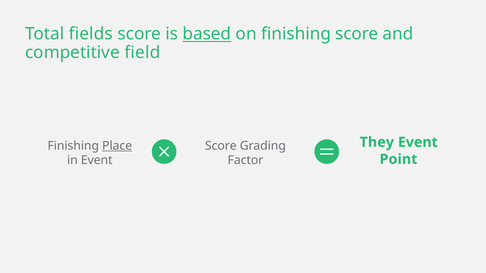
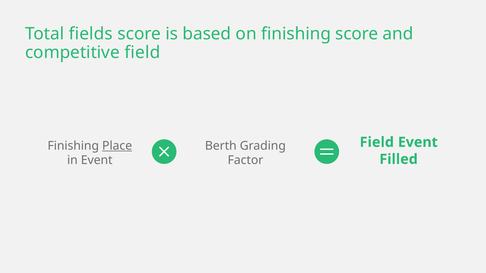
based underline: present -> none (207, 34)
They: They -> Field (377, 142)
Score: Score -> Berth (221, 146)
Point: Point -> Filled (399, 159)
